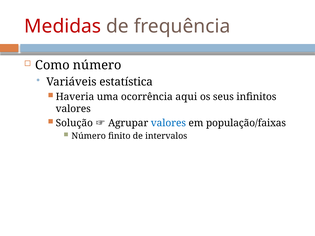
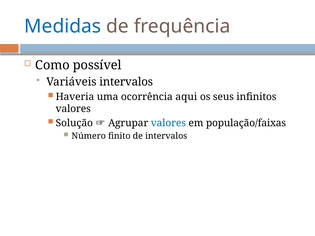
Medidas colour: red -> blue (63, 26)
Como número: número -> possível (97, 65)
Variáveis estatística: estatística -> intervalos (126, 82)
